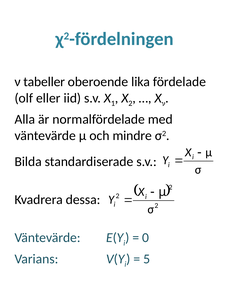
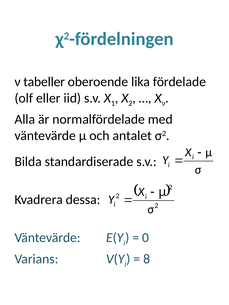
mindre: mindre -> antalet (132, 136)
5: 5 -> 8 (147, 259)
